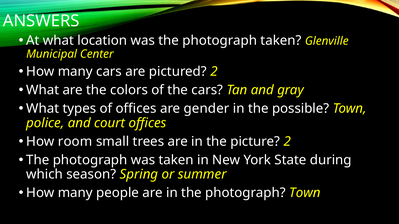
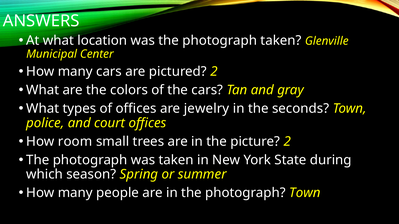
gender: gender -> jewelry (207, 109)
possible: possible -> seconds (301, 109)
